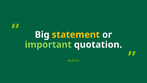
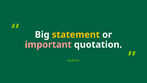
important colour: light green -> pink (48, 44)
